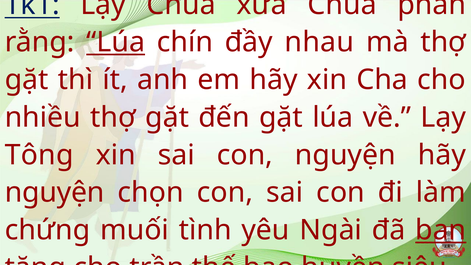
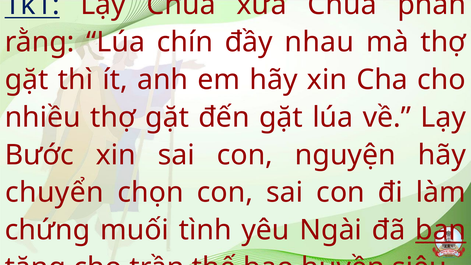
Lúa underline: present -> none (116, 42)
Tông: Tông -> Bước (39, 155)
nguyện: nguyện -> chuyển (54, 193)
